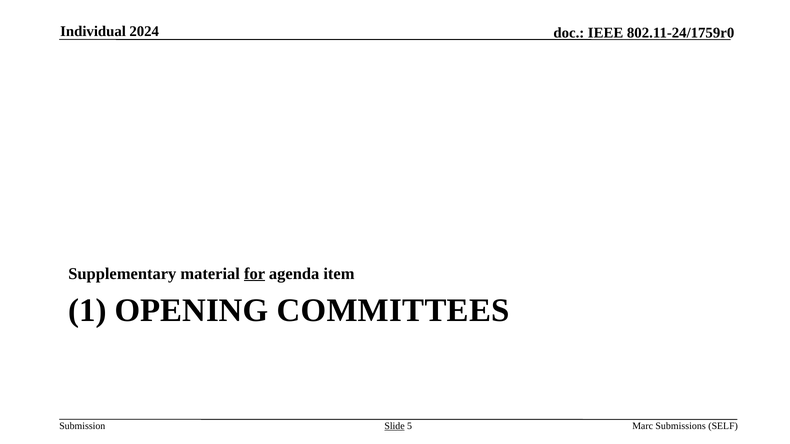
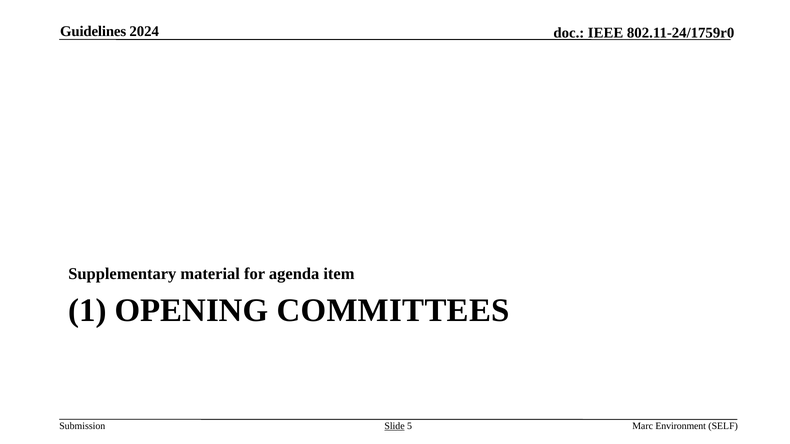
Individual: Individual -> Guidelines (93, 31)
for underline: present -> none (255, 274)
Submissions: Submissions -> Environment (681, 426)
